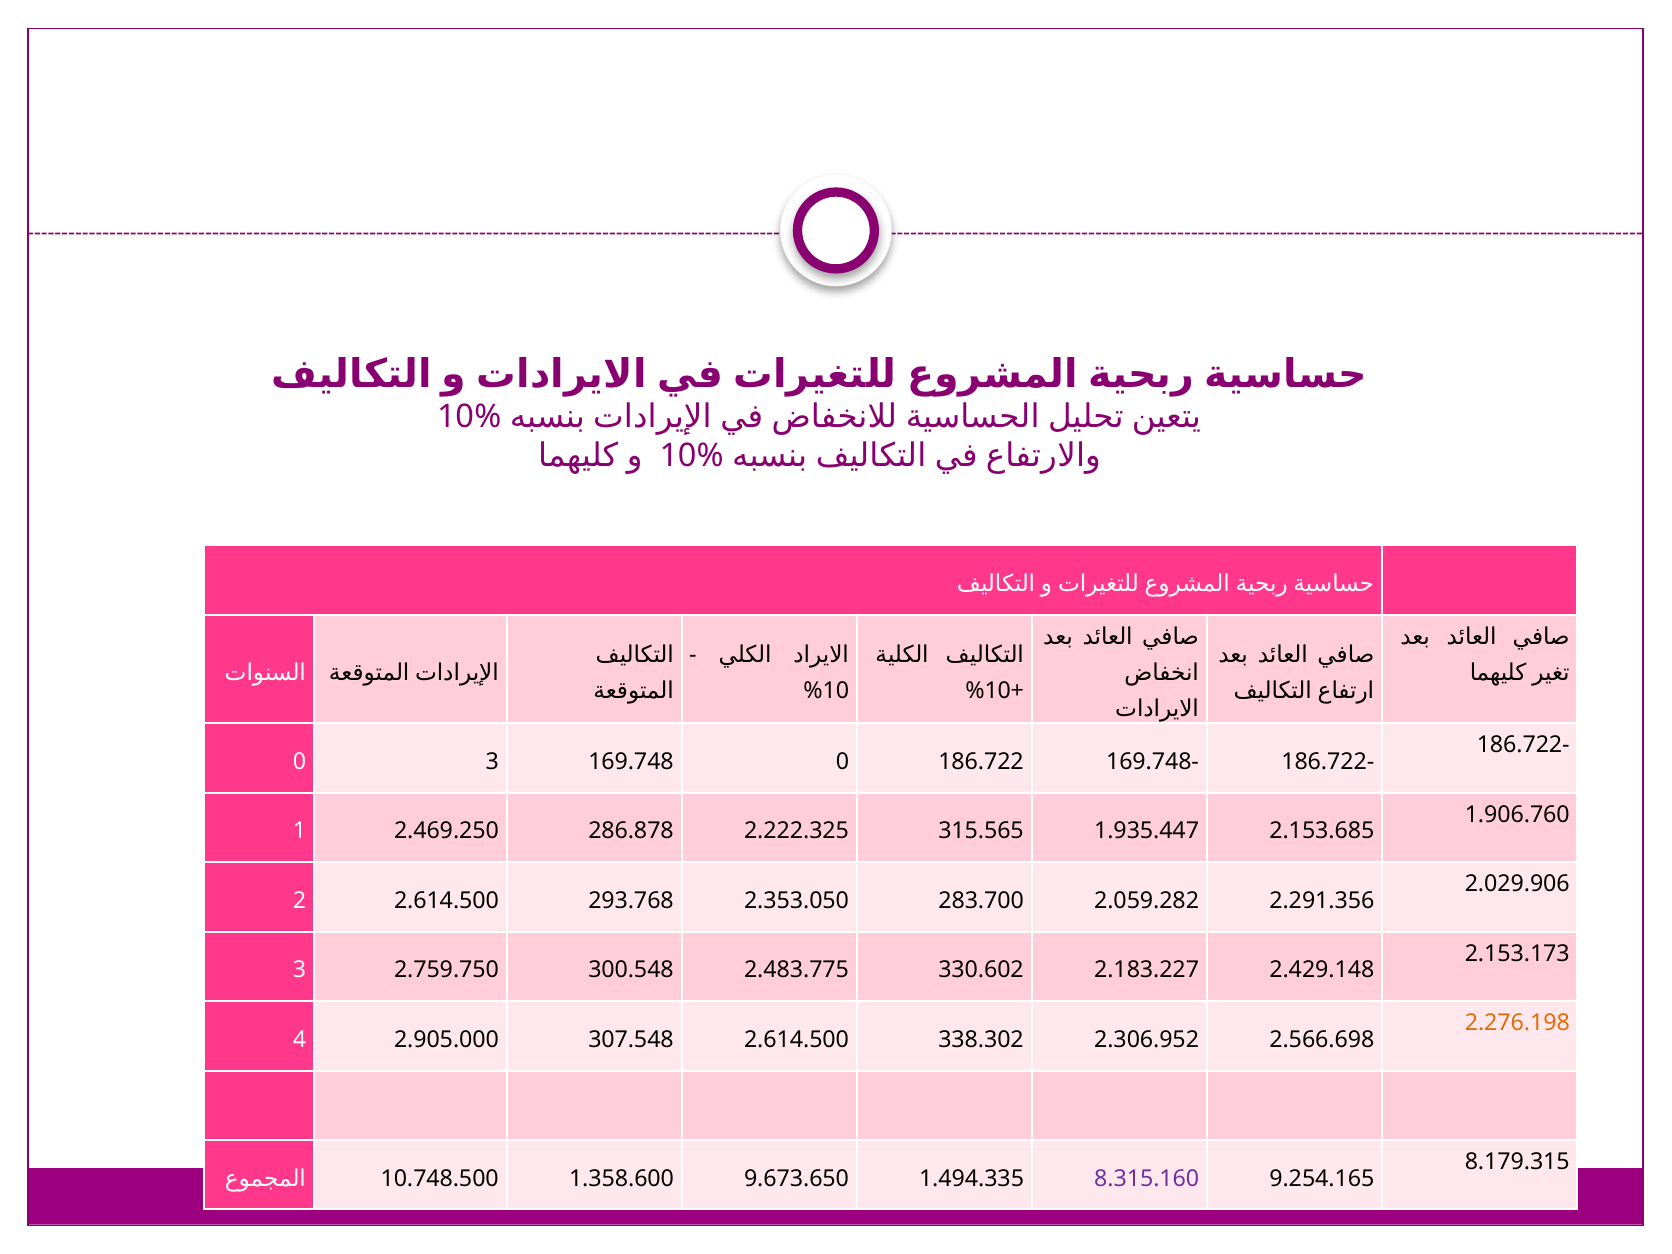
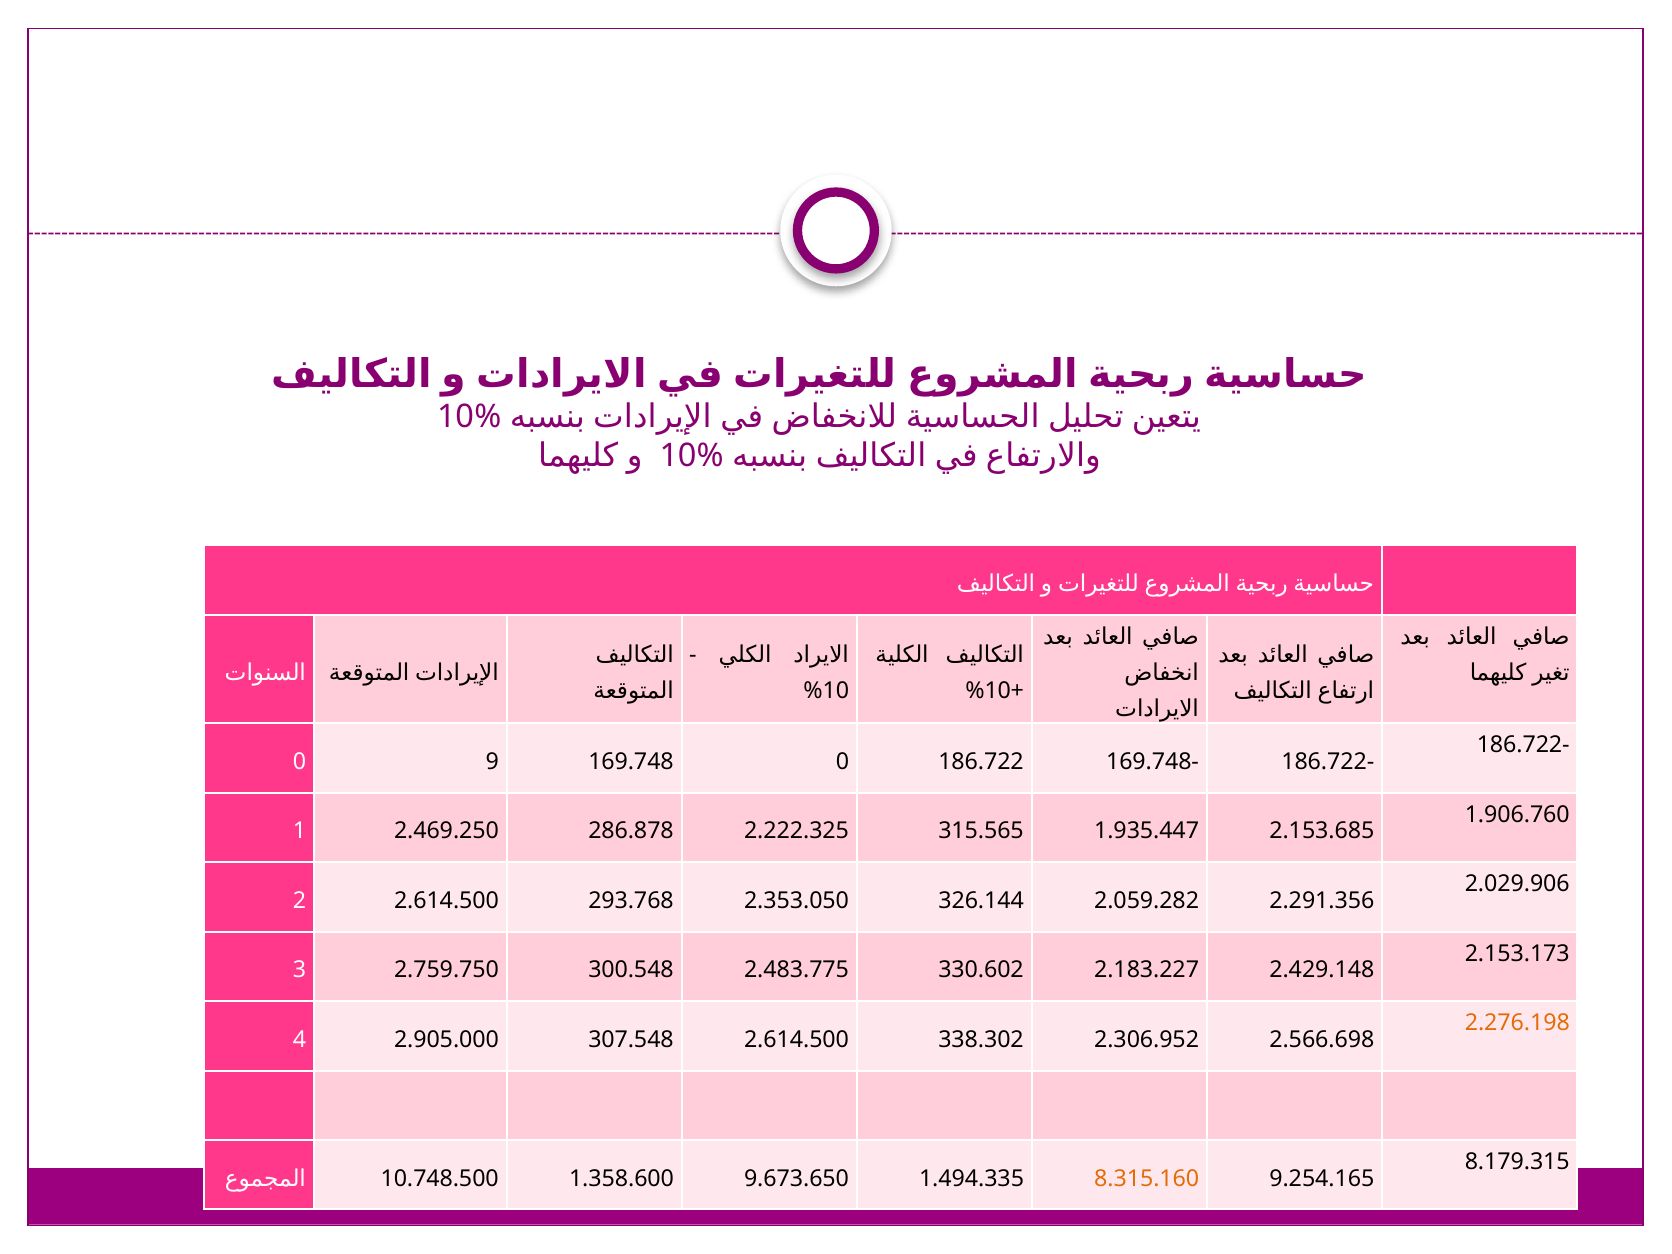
0 3: 3 -> 9 (492, 762)
283.700: 283.700 -> 326.144 (981, 901)
8.315.160 colour: purple -> orange (1147, 1178)
